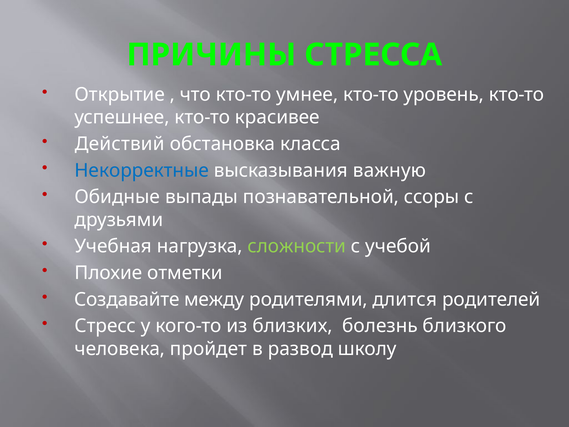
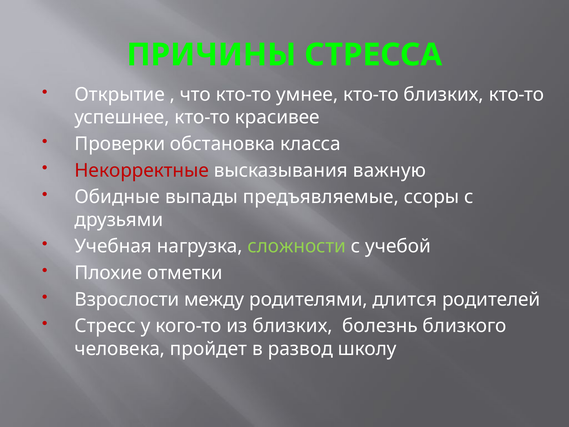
кто-то уровень: уровень -> близких (444, 94)
Действий: Действий -> Проверки (120, 144)
Некорректные colour: blue -> red (142, 170)
познавательной: познавательной -> предъявляемые (321, 197)
Создавайте: Создавайте -> Взрослости (127, 299)
